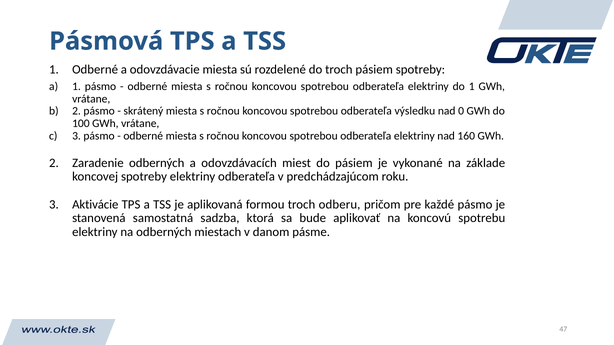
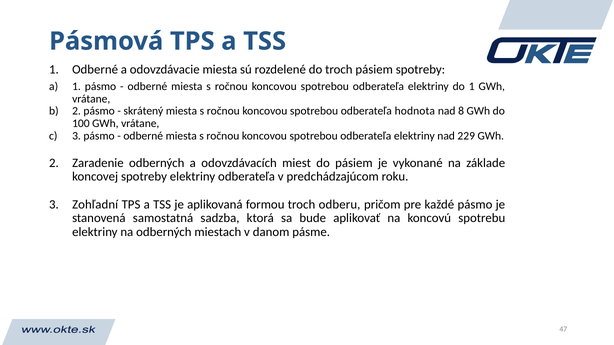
výsledku: výsledku -> hodnota (415, 111)
0: 0 -> 8 (461, 111)
160: 160 -> 229 (466, 136)
Aktivácie: Aktivácie -> Zohľadní (95, 205)
